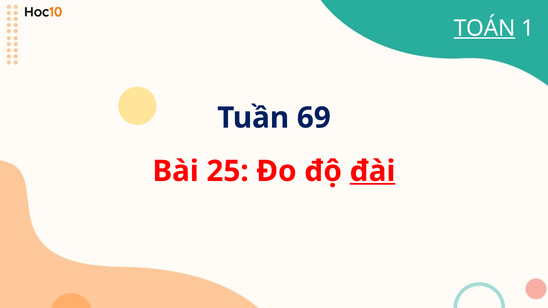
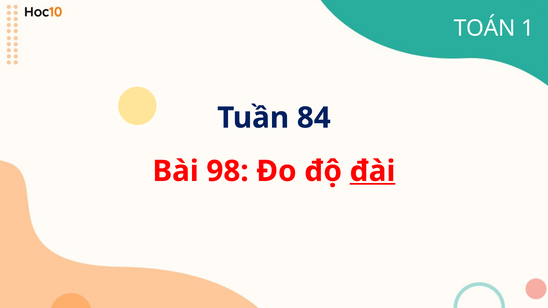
TOÁN underline: present -> none (485, 28)
69: 69 -> 84 (314, 118)
25: 25 -> 98 (228, 171)
